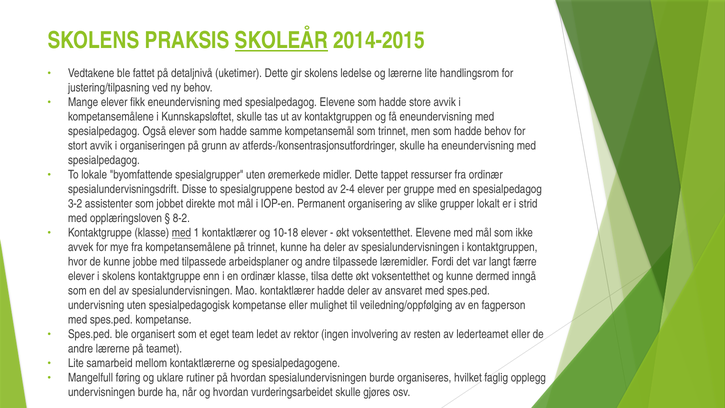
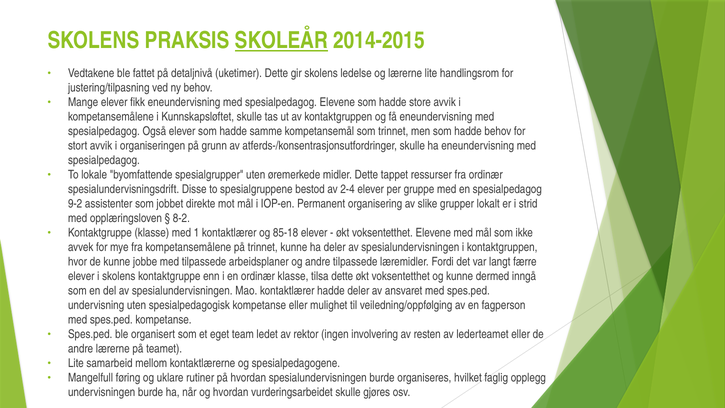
3-2: 3-2 -> 9-2 (75, 204)
med underline: present -> none (181, 233)
10-18: 10-18 -> 85-18 (286, 233)
